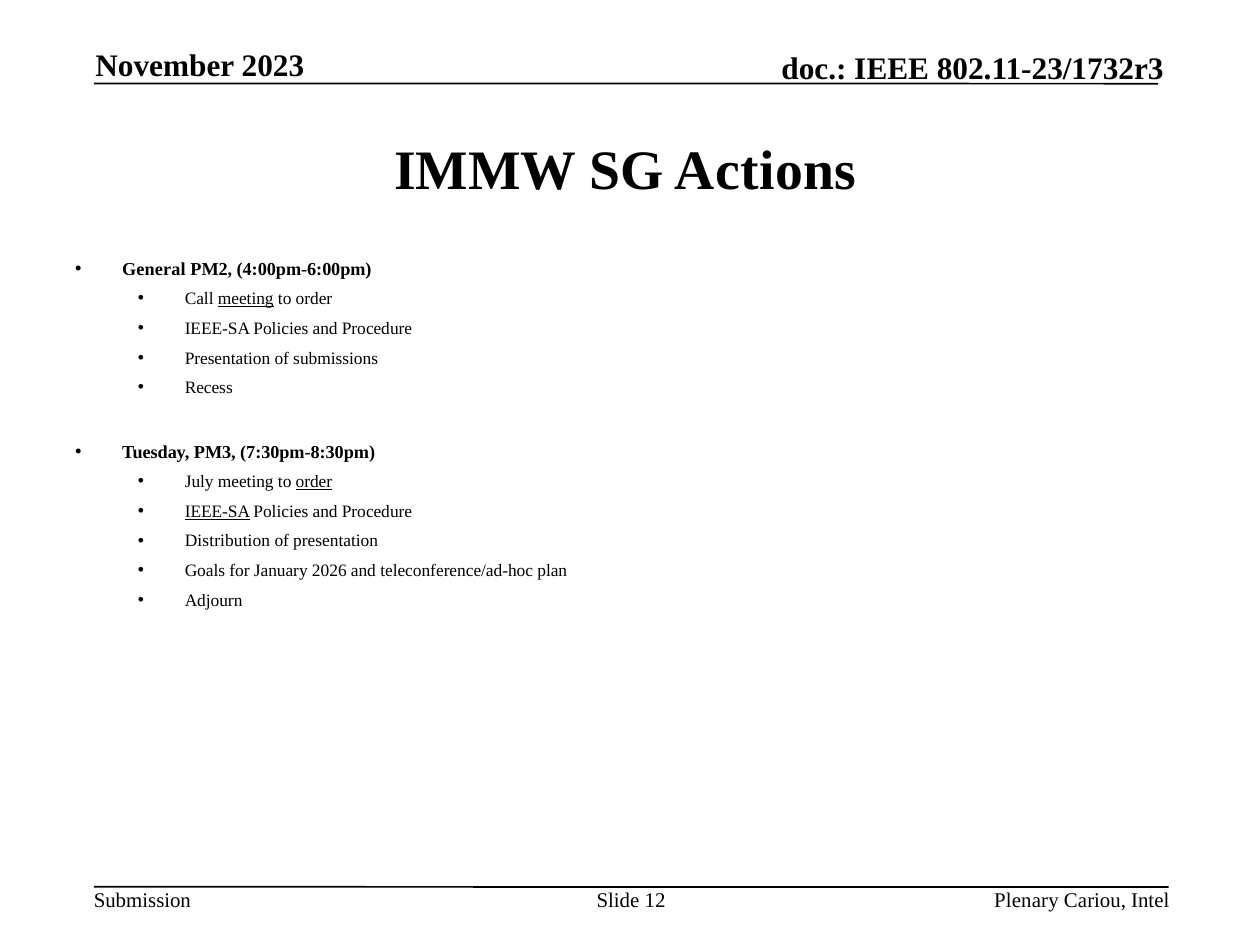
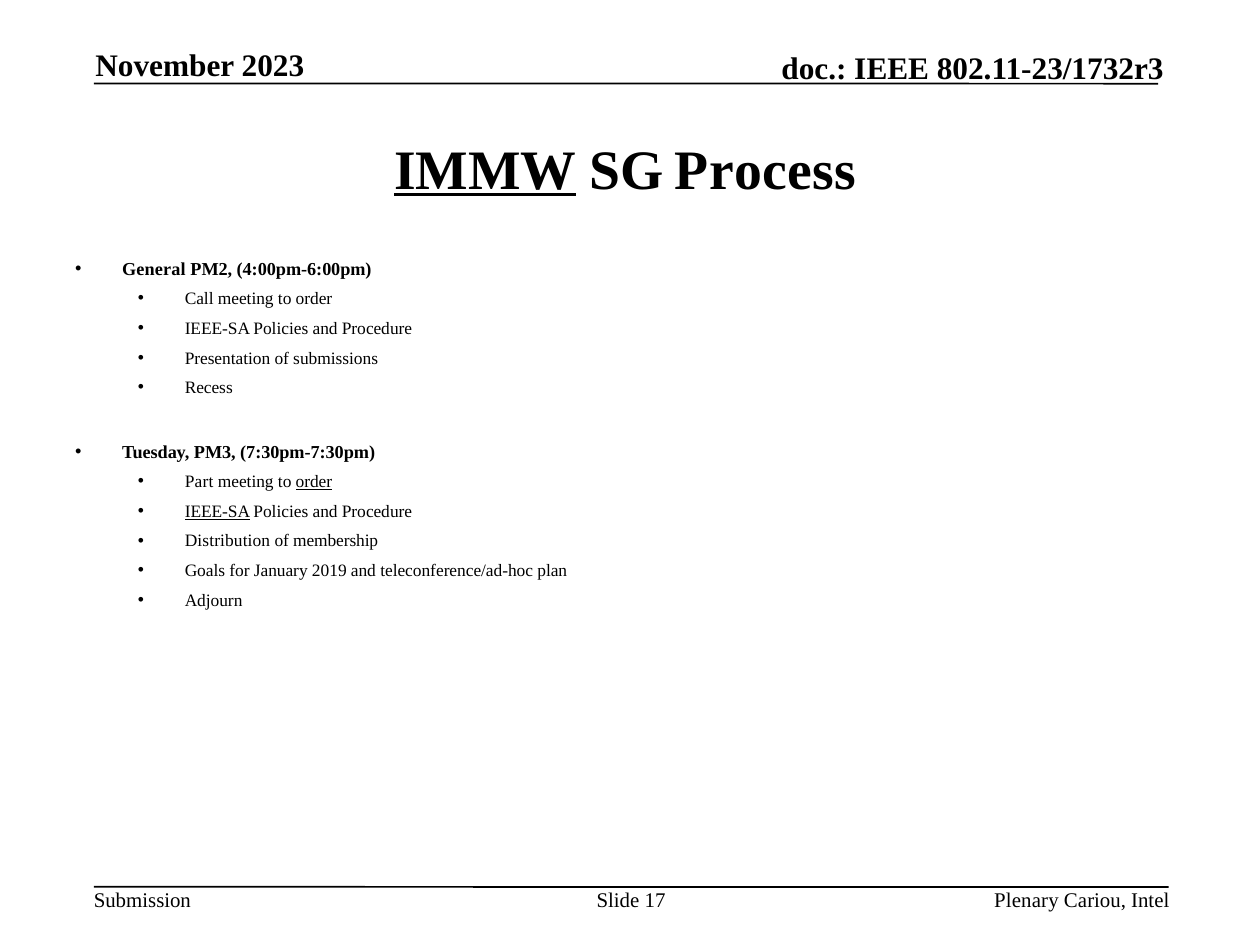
IMMW underline: none -> present (485, 171)
Actions: Actions -> Process (766, 171)
meeting underline: present -> none (246, 299)
7:30pm-8:30pm: 7:30pm-8:30pm -> 7:30pm-7:30pm (308, 452)
July: July -> Part (199, 482)
of presentation: presentation -> membership (336, 541)
2026: 2026 -> 2019 (329, 571)
12: 12 -> 17 (655, 901)
